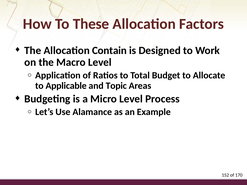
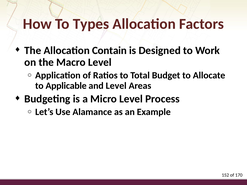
These: These -> Types (91, 24)
and Topic: Topic -> Level (116, 86)
